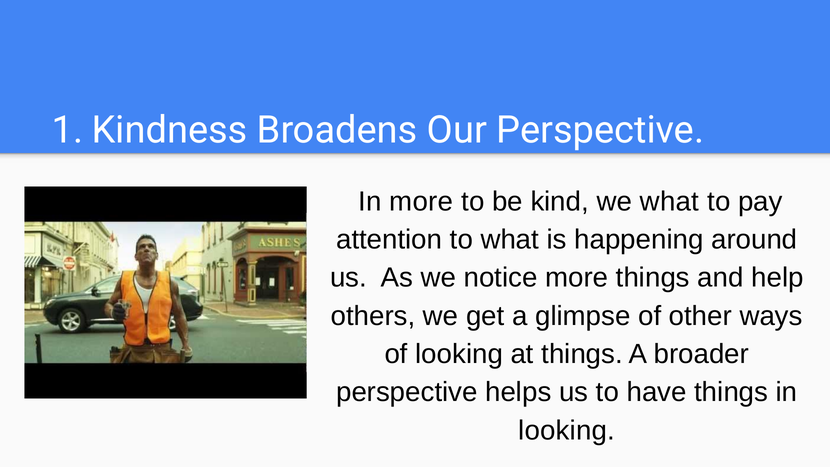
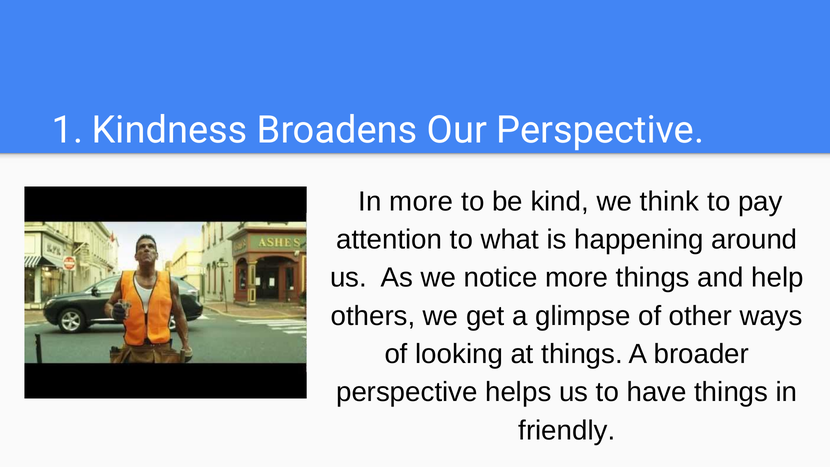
we what: what -> think (669, 201)
looking: looking -> friendly (567, 430)
